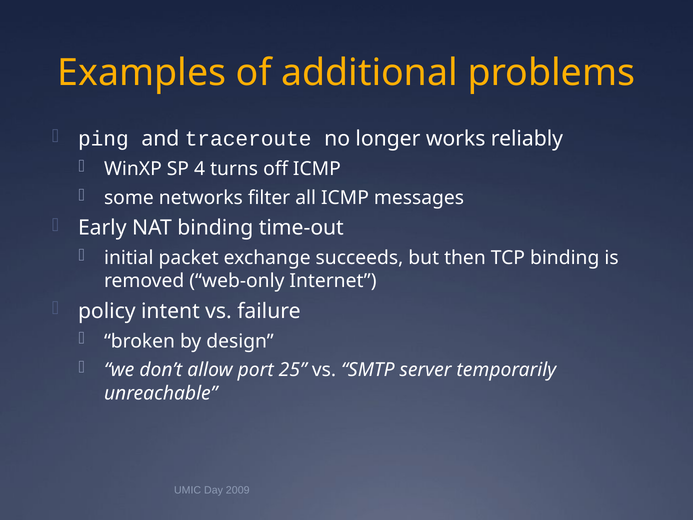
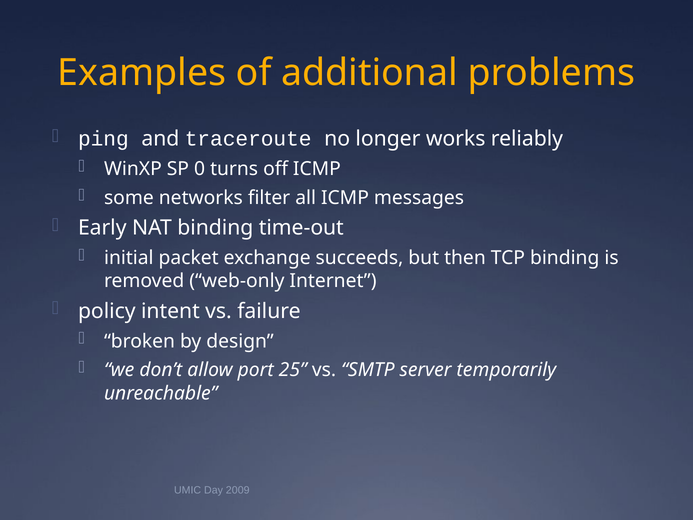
4: 4 -> 0 (200, 169)
